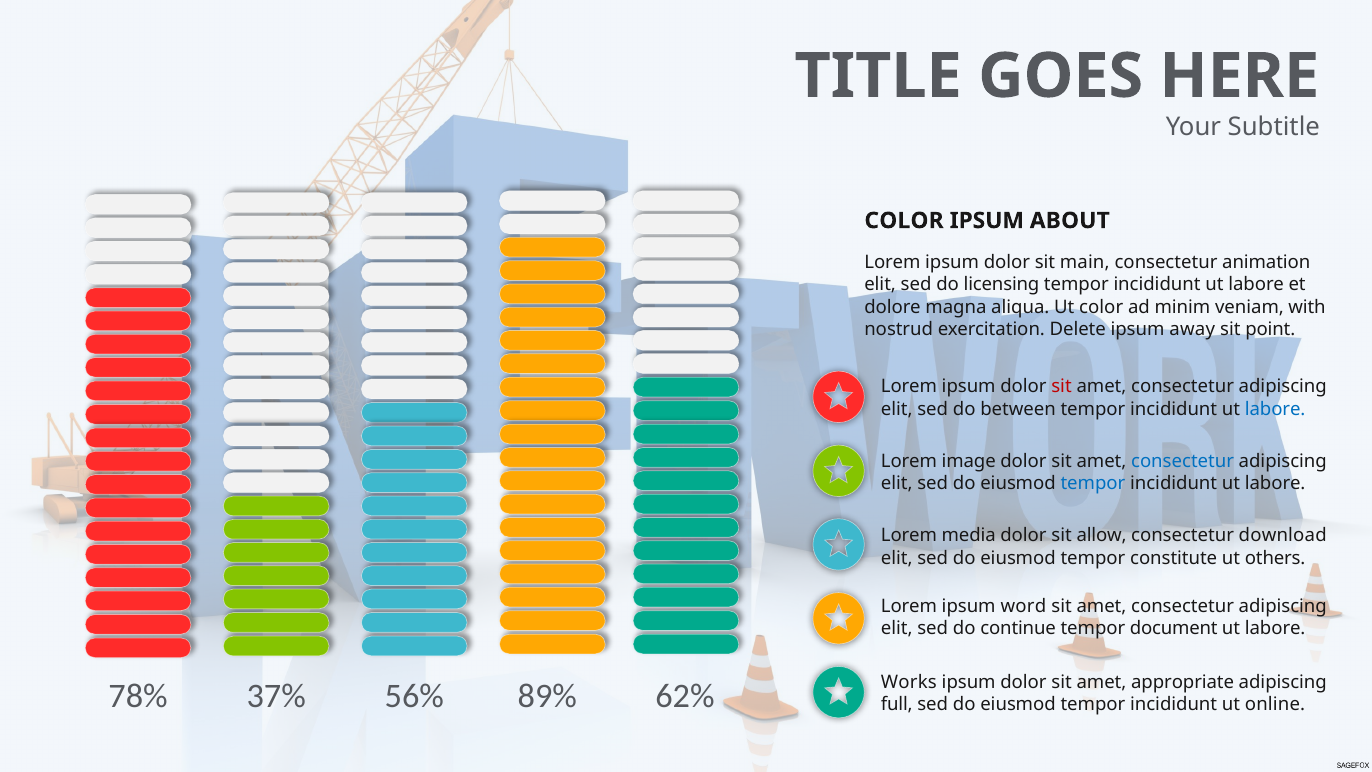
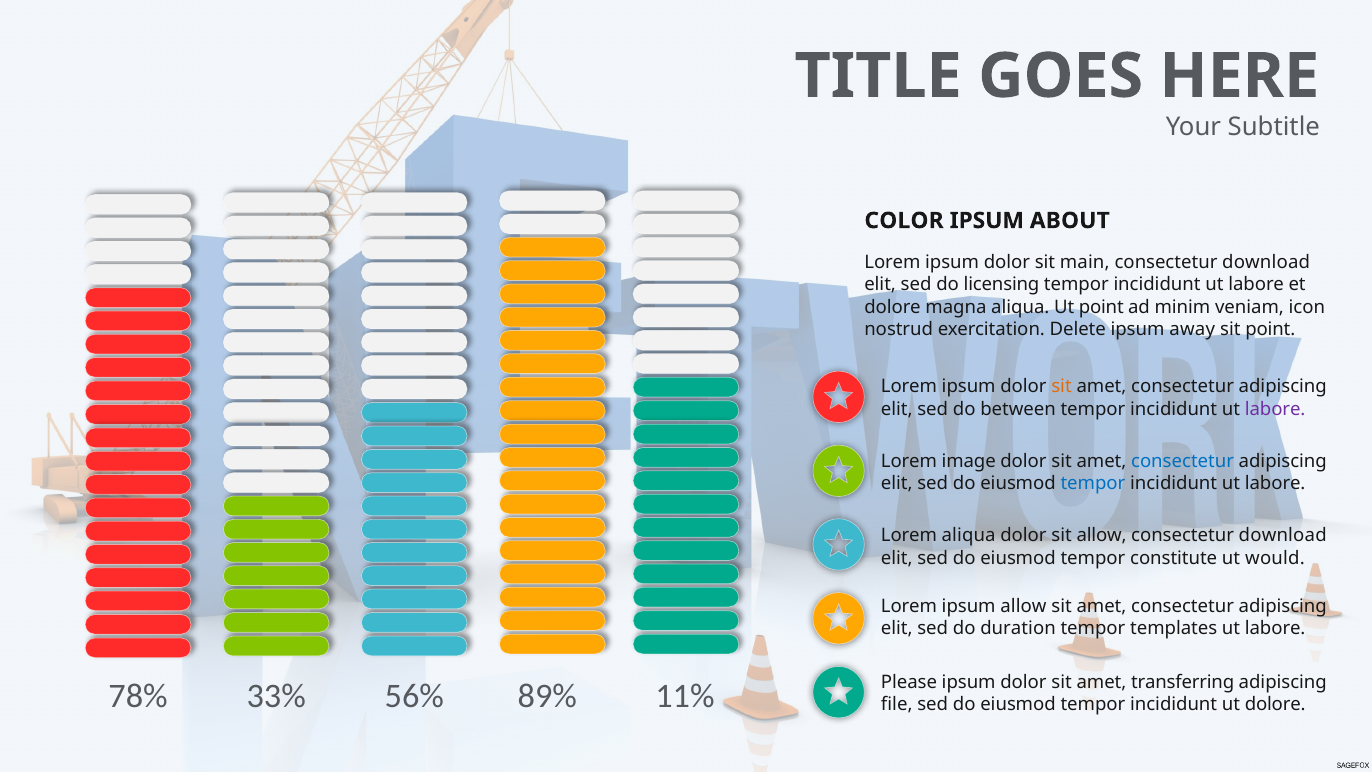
animation: animation -> download (1266, 262)
Ut color: color -> point (1101, 307)
with: with -> icon (1307, 307)
sit colour: red -> orange (1062, 387)
labore colour: blue -> purple (1275, 409)
Lorem media: media -> aliqua (969, 536)
others: others -> would (1275, 558)
ipsum word: word -> allow (1023, 606)
continue: continue -> duration (1018, 628)
document: document -> templates (1174, 628)
Works: Works -> Please (909, 682)
appropriate: appropriate -> transferring (1183, 682)
37%: 37% -> 33% (276, 696)
62%: 62% -> 11% (685, 696)
full: full -> file (897, 704)
ut online: online -> dolore (1275, 704)
